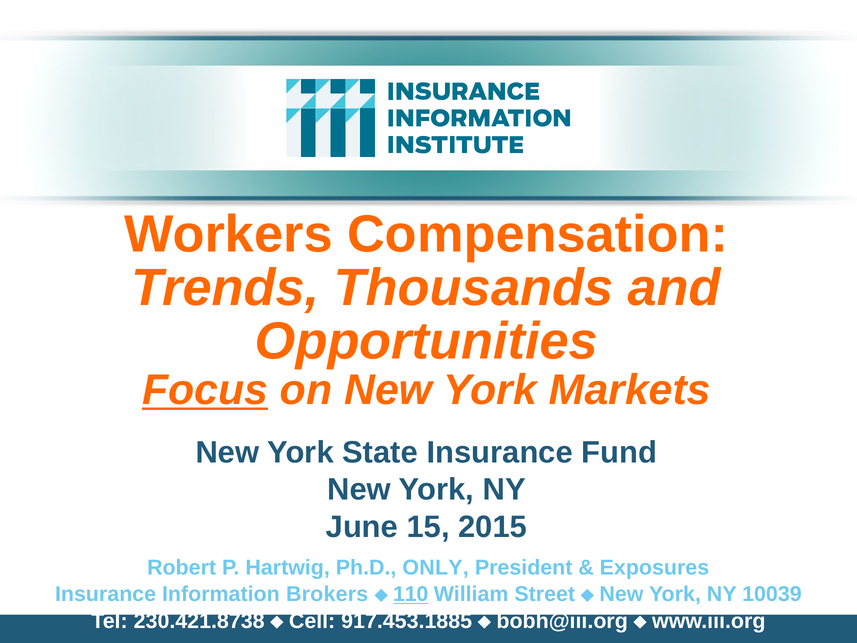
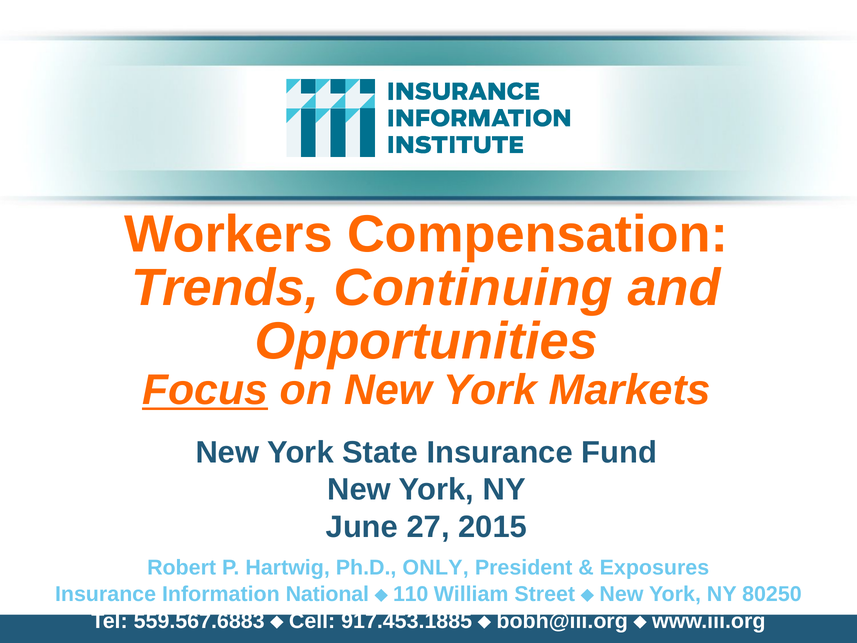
Thousands: Thousands -> Continuing (473, 288)
15: 15 -> 27 (428, 527)
Brokers: Brokers -> National (327, 594)
110 underline: present -> none (411, 594)
10039: 10039 -> 80250 (772, 594)
230.421.8738: 230.421.8738 -> 559.567.6883 (199, 621)
